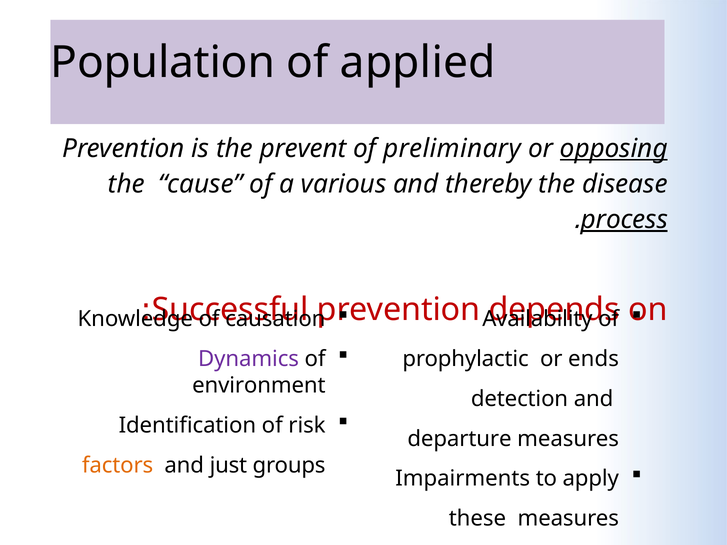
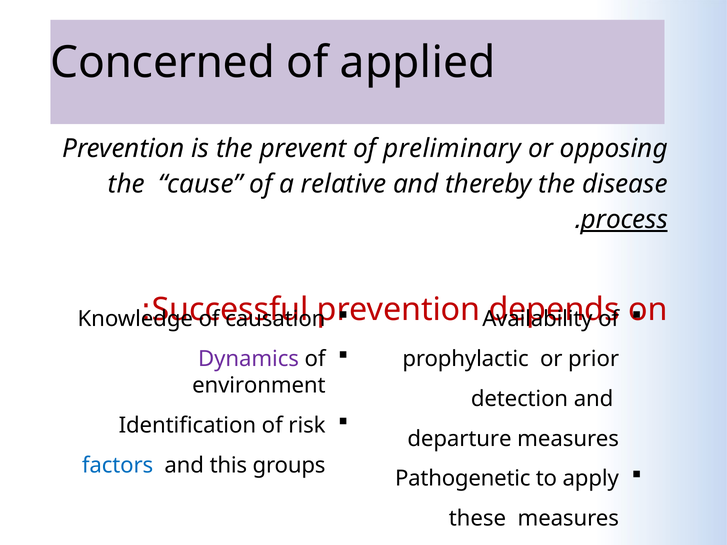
Population: Population -> Concerned (163, 63)
opposing underline: present -> none (614, 149)
various: various -> relative (344, 184)
ends: ends -> prior (594, 359)
factors colour: orange -> blue (118, 466)
just: just -> this (228, 466)
Impairments: Impairments -> Pathogenetic (463, 479)
